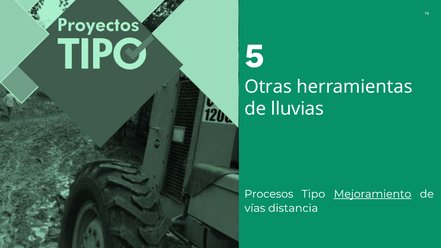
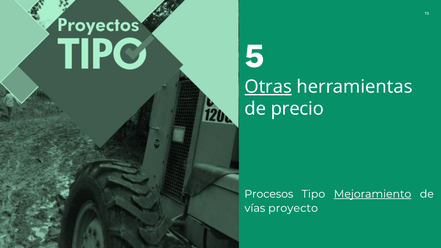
Otras underline: none -> present (268, 87)
lluvias: lluvias -> precio (297, 109)
distancia: distancia -> proyecto (293, 208)
